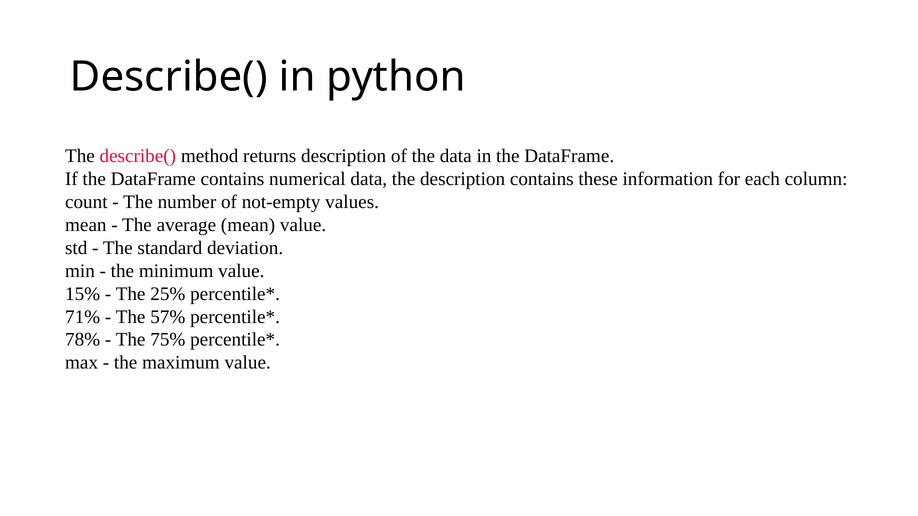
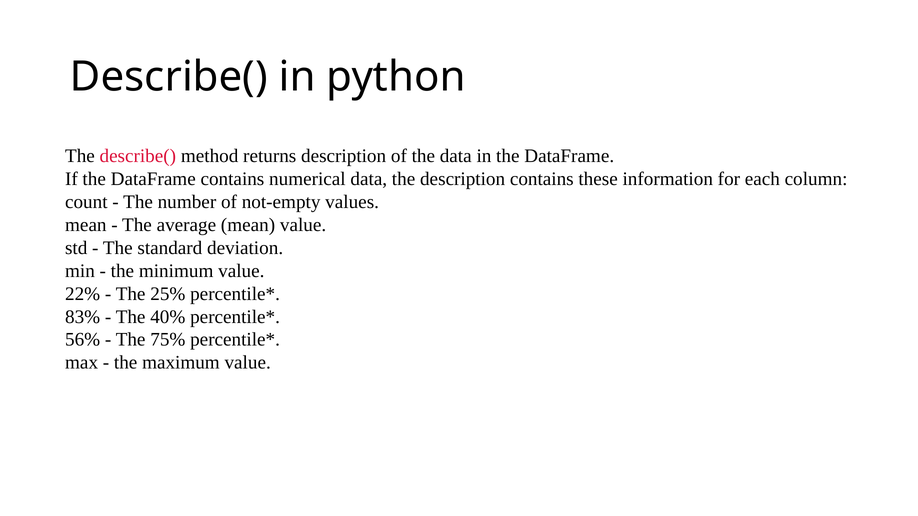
15%: 15% -> 22% (83, 294)
71%: 71% -> 83% (83, 317)
57%: 57% -> 40% (168, 317)
78%: 78% -> 56% (83, 340)
